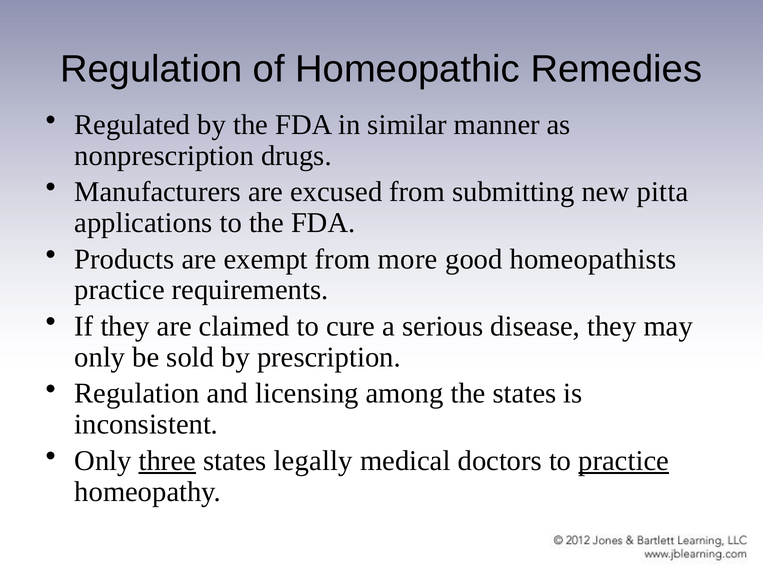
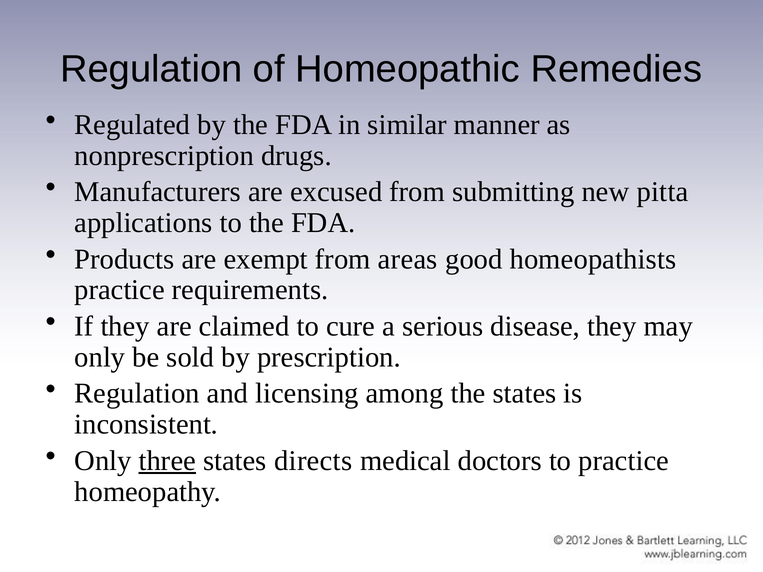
more: more -> areas (408, 259)
legally: legally -> directs (313, 461)
practice underline: present -> none (624, 461)
